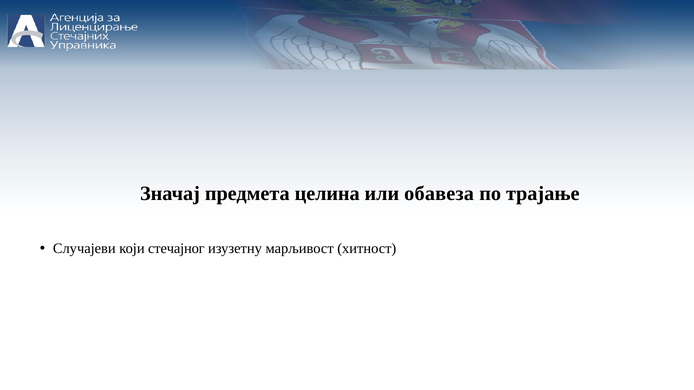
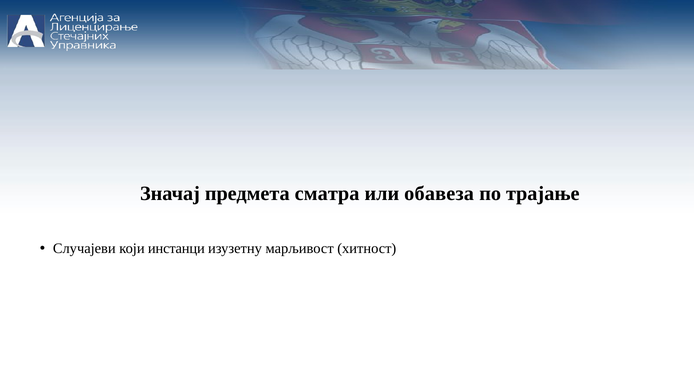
целина: целина -> сматра (327, 194)
стечајног: стечајног -> инстанци (176, 249)
